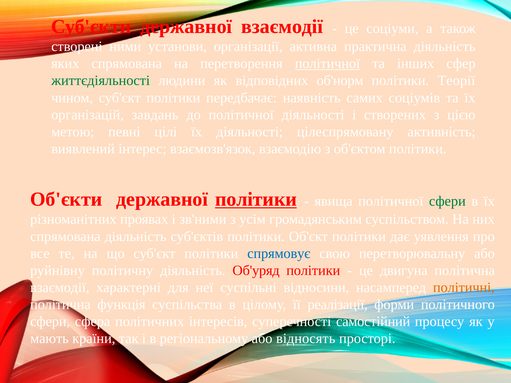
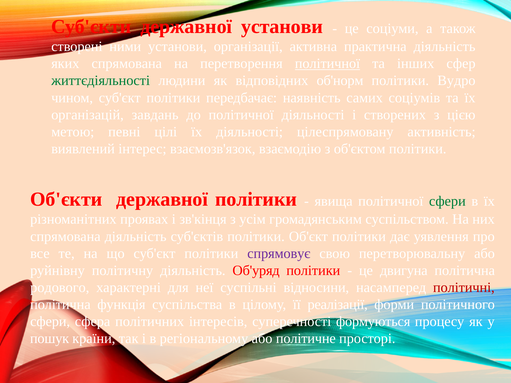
державної взаємодії: взаємодії -> установи (282, 27)
Теорії: Теорії -> Вудро (456, 81)
політики underline: present -> none (256, 199)
зв'ними: зв'ними -> зв'кінця (203, 219)
спрямовує colour: blue -> purple (279, 254)
взаємодії: взаємодії -> родового (60, 288)
політичні colour: orange -> red (464, 288)
самостійний: самостійний -> формуються (373, 322)
мають: мають -> пошук (50, 339)
відносять: відносять -> політичне (306, 339)
